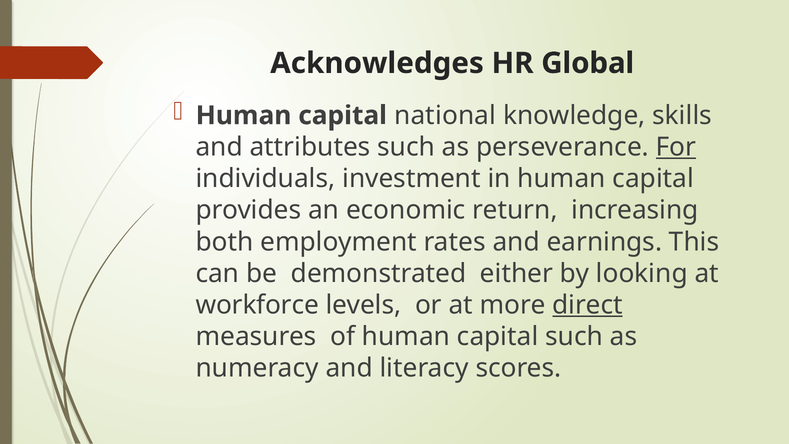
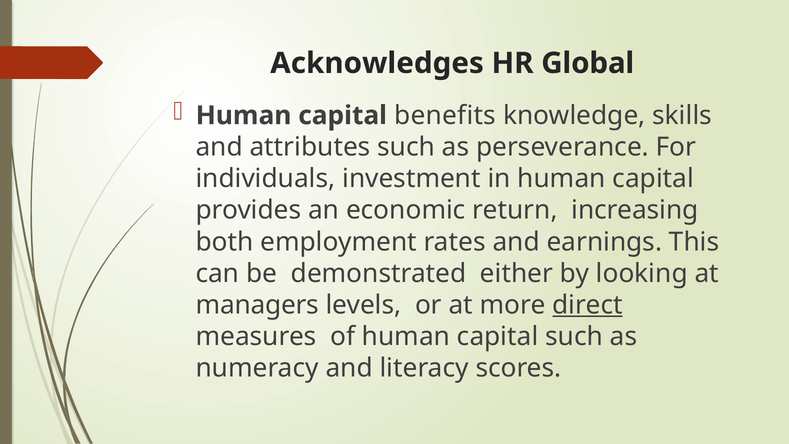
national: national -> benefits (445, 115)
For underline: present -> none (676, 147)
workforce: workforce -> managers (257, 305)
